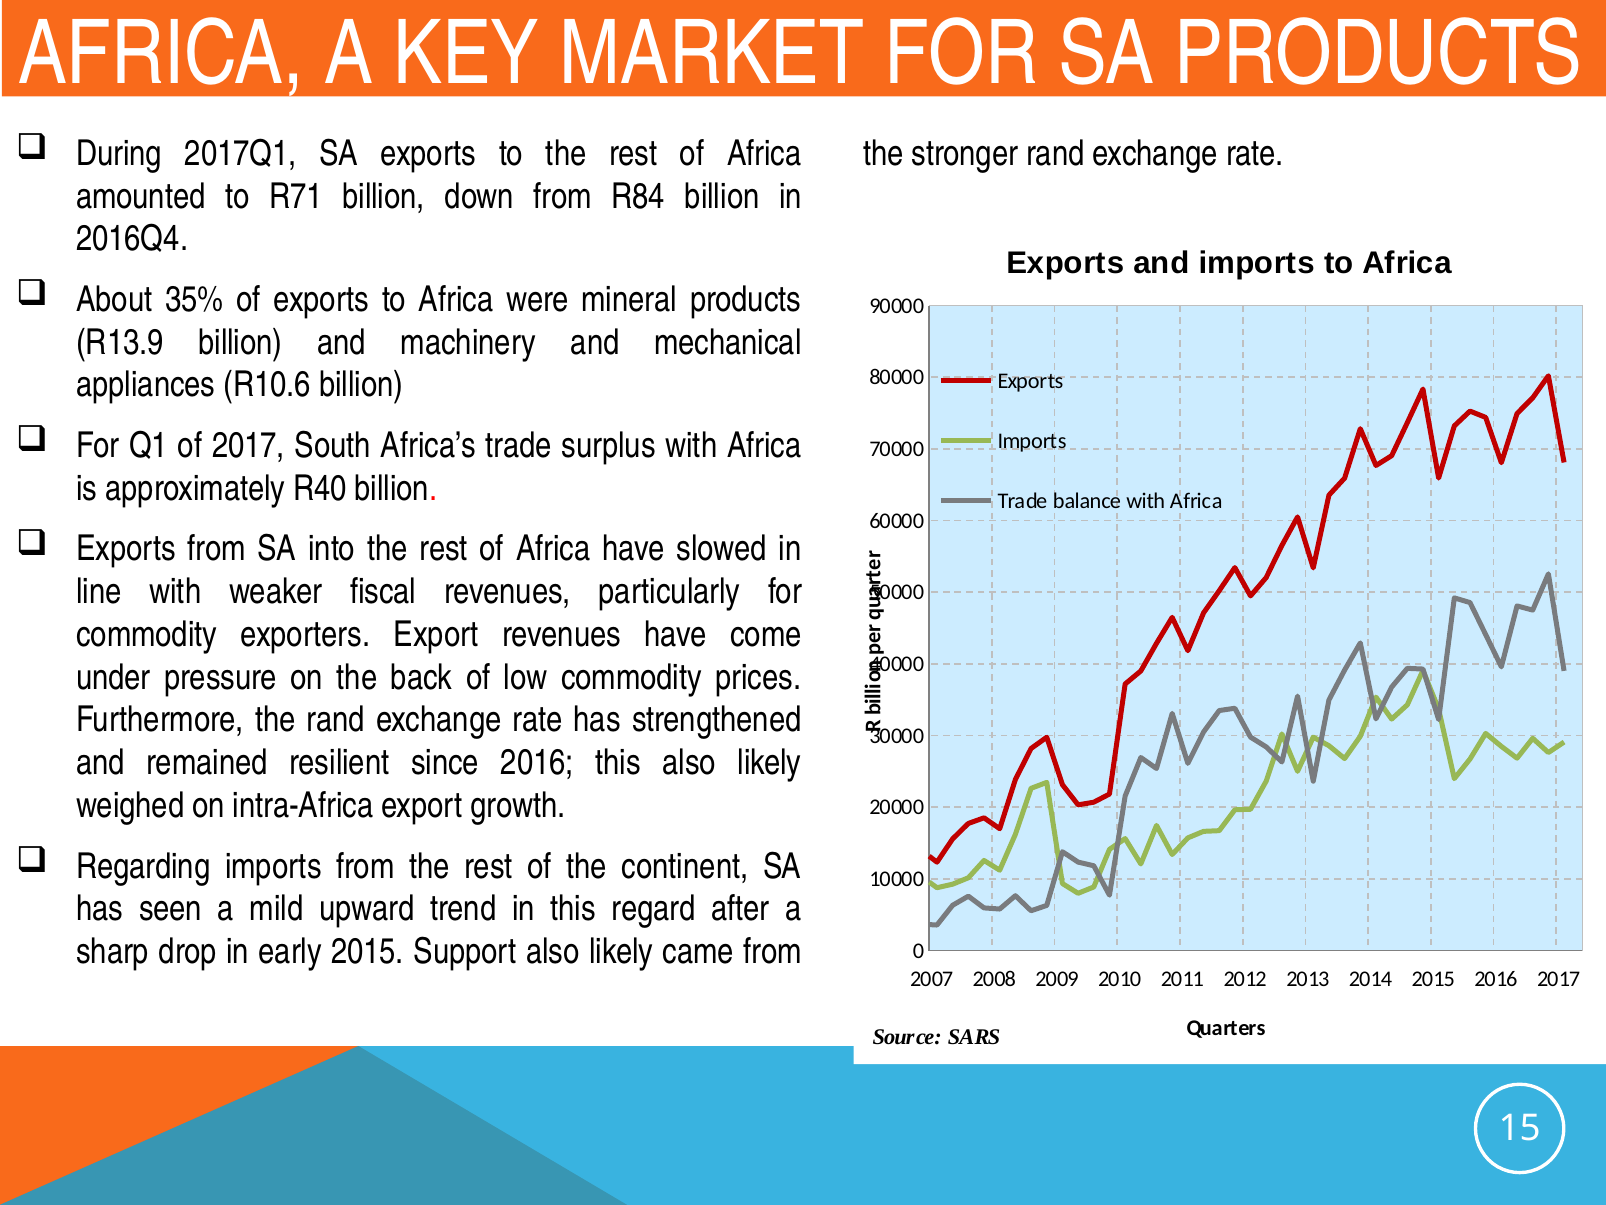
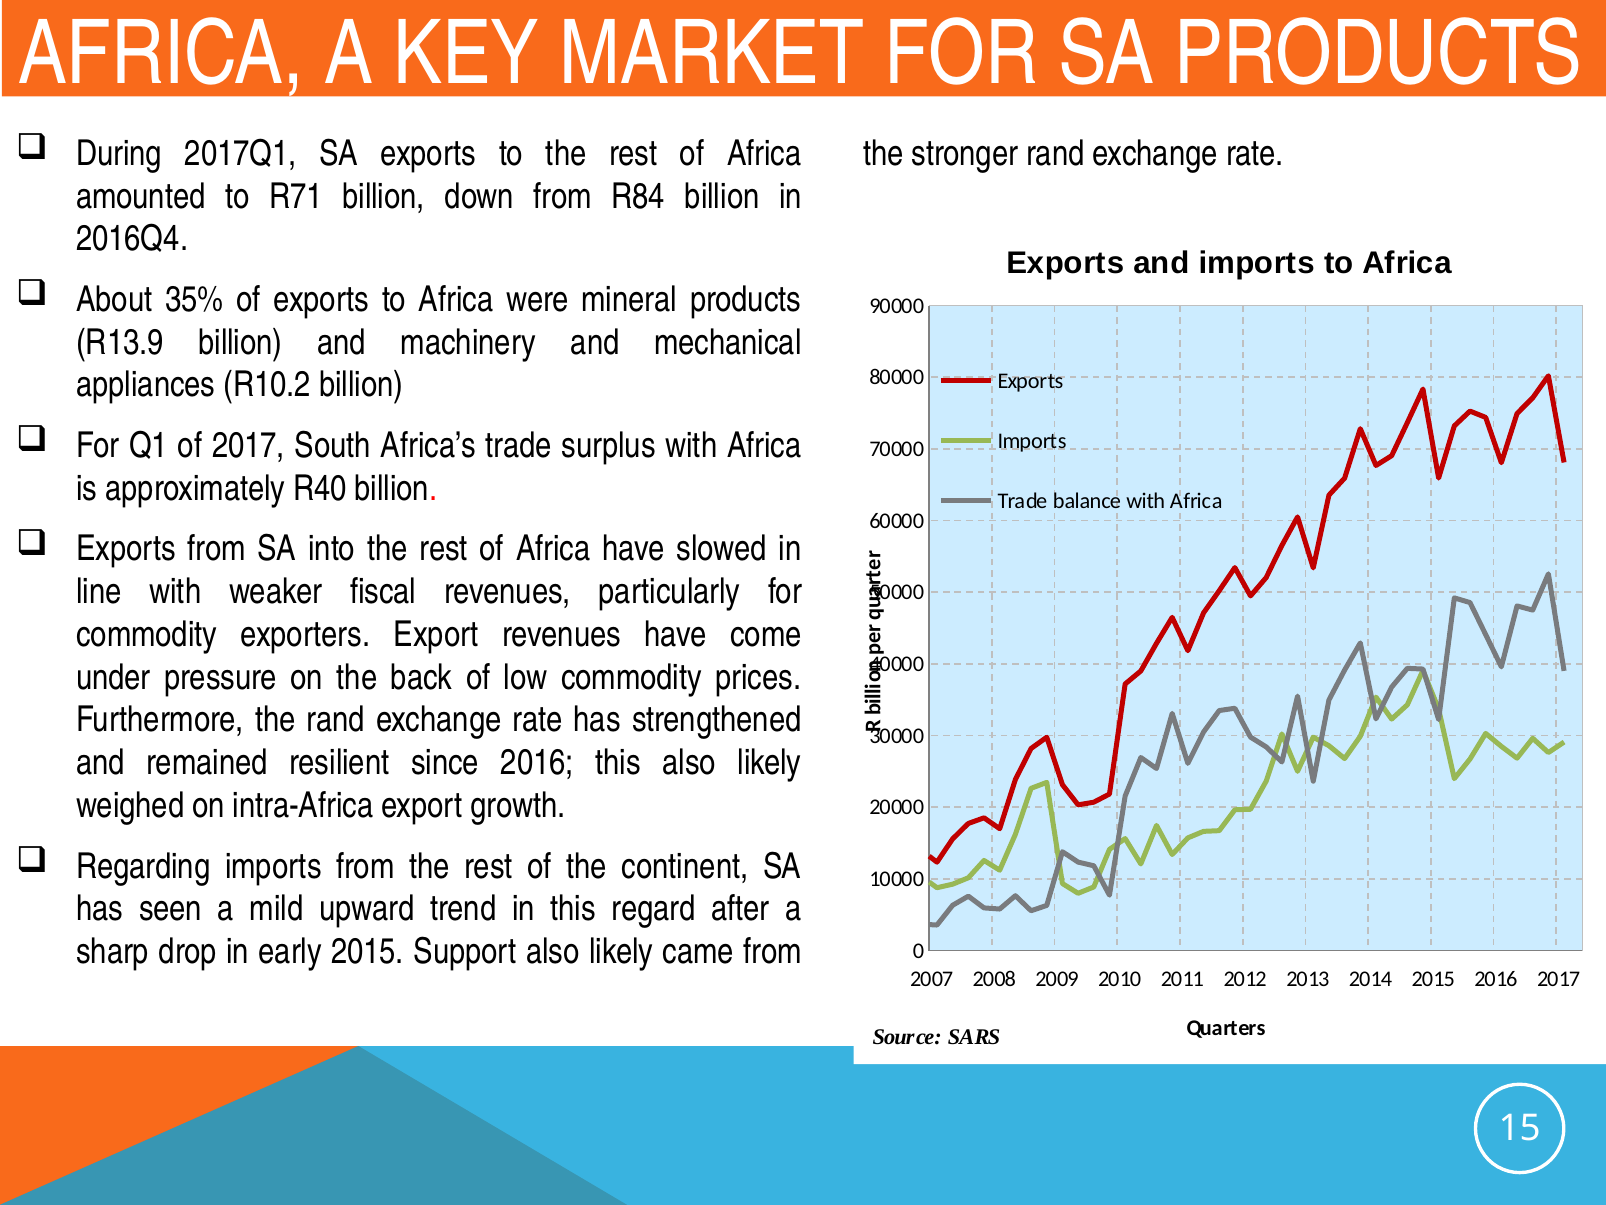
R10.6: R10.6 -> R10.2 (267, 385)
